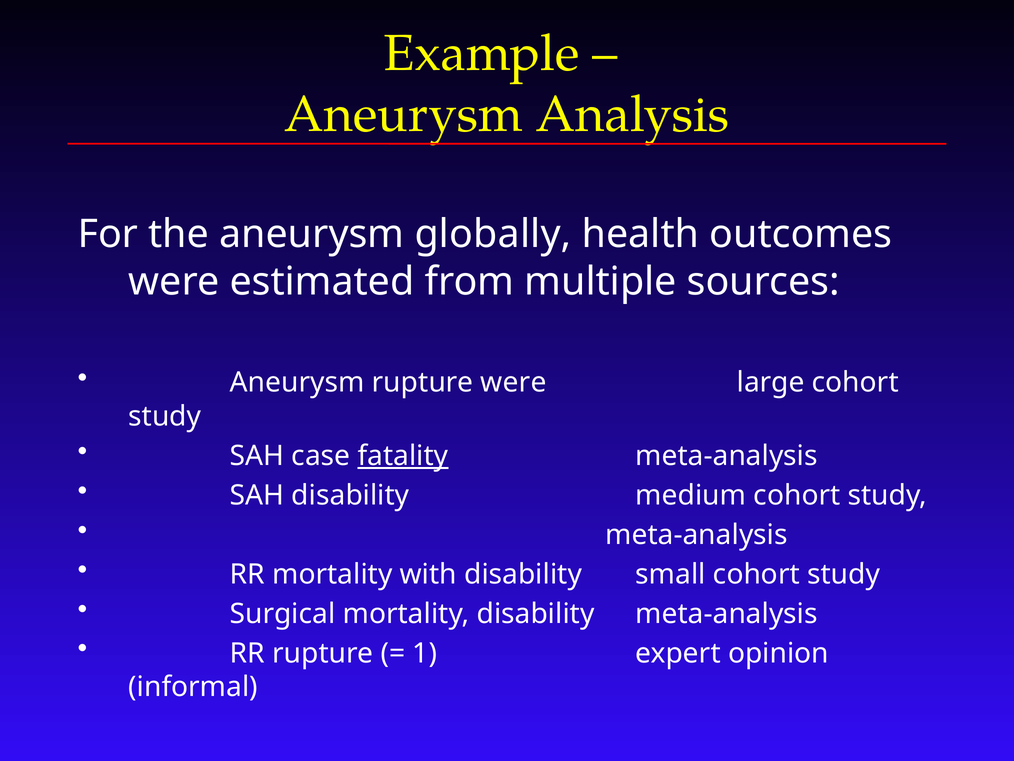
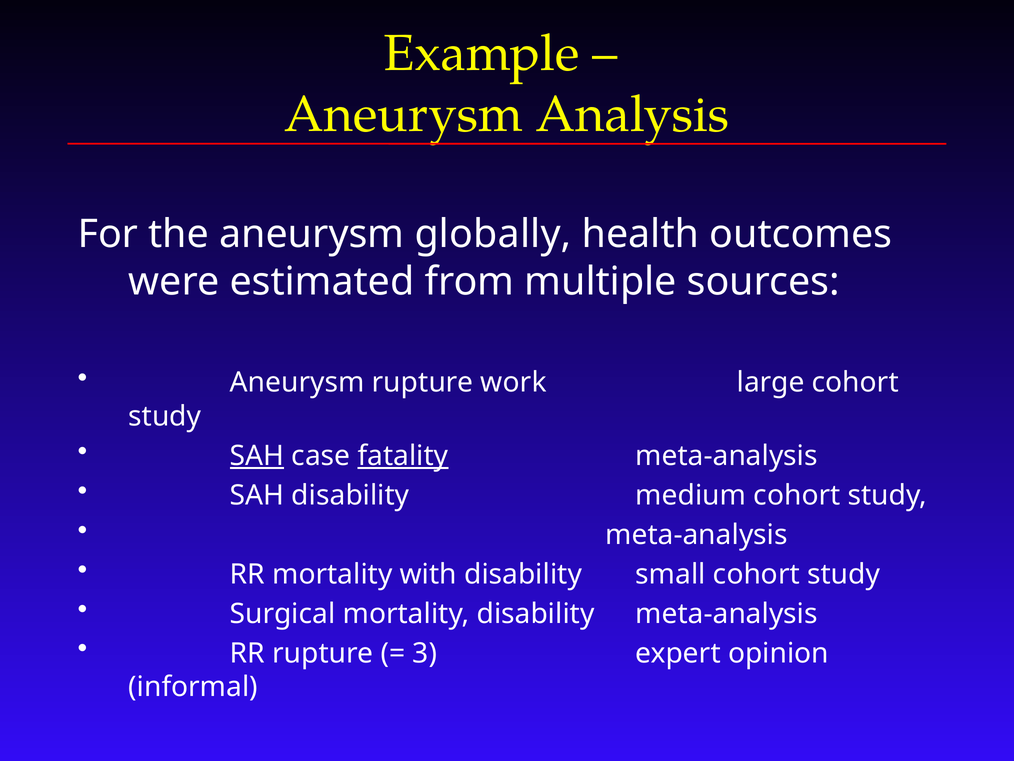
rupture were: were -> work (513, 382)
SAH underline: none -> present (257, 456)
1: 1 -> 3 (425, 653)
